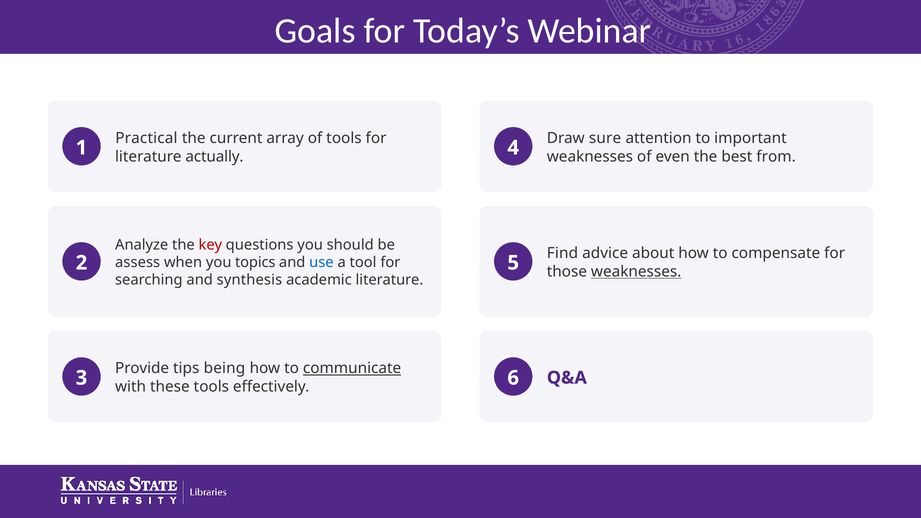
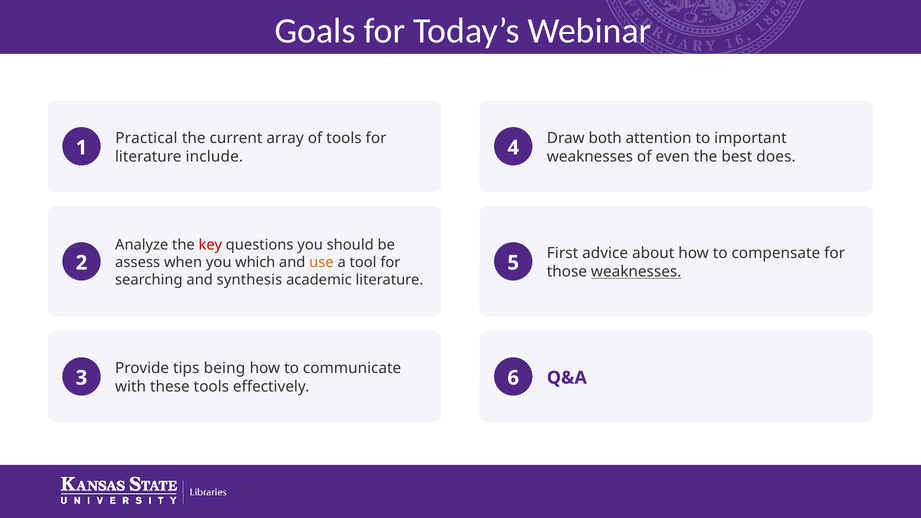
sure: sure -> both (605, 138)
actually: actually -> include (214, 157)
from: from -> does (776, 157)
Find: Find -> First (563, 253)
topics: topics -> which (255, 262)
use colour: blue -> orange (321, 262)
communicate underline: present -> none (352, 368)
